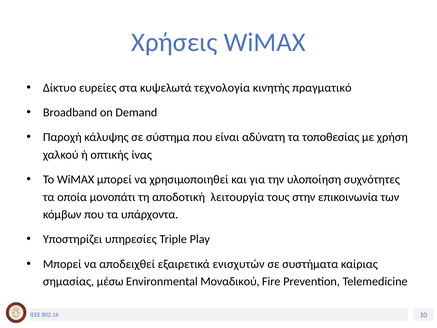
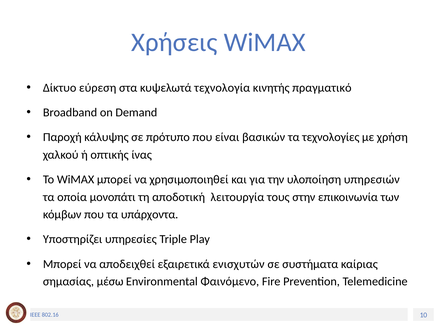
ευρείες: ευρείες -> εύρεση (98, 88)
σύστημα: σύστημα -> πρότυπο (168, 137)
αδύνατη: αδύνατη -> βασικών (264, 137)
τοποθεσίας: τοποθεσίας -> τεχνολογίες (331, 137)
συχνότητες: συχνότητες -> υπηρεσιών (372, 179)
Μοναδικού: Μοναδικού -> Φαινόμενο (230, 281)
